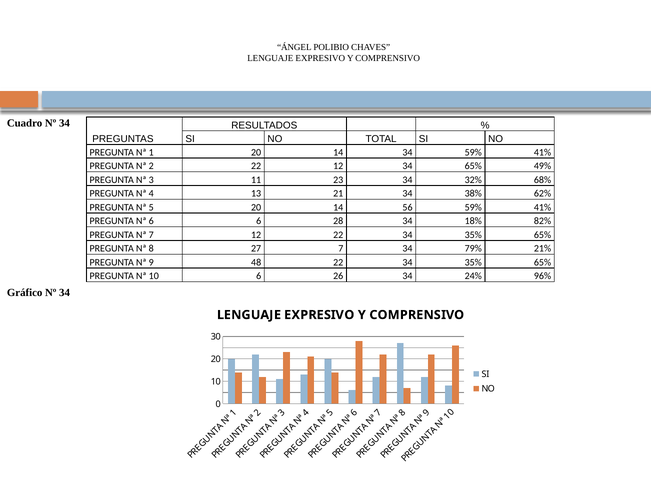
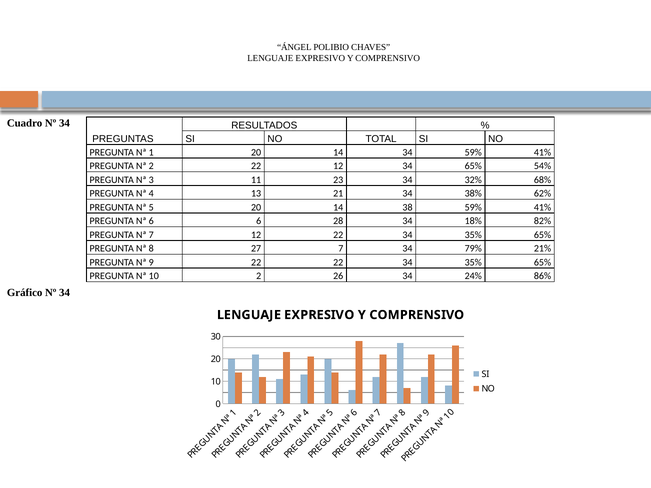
49%: 49% -> 54% (543, 166)
56: 56 -> 38 (408, 207)
9 48: 48 -> 22 (256, 262)
10 6: 6 -> 2 (259, 276)
96%: 96% -> 86% (543, 276)
